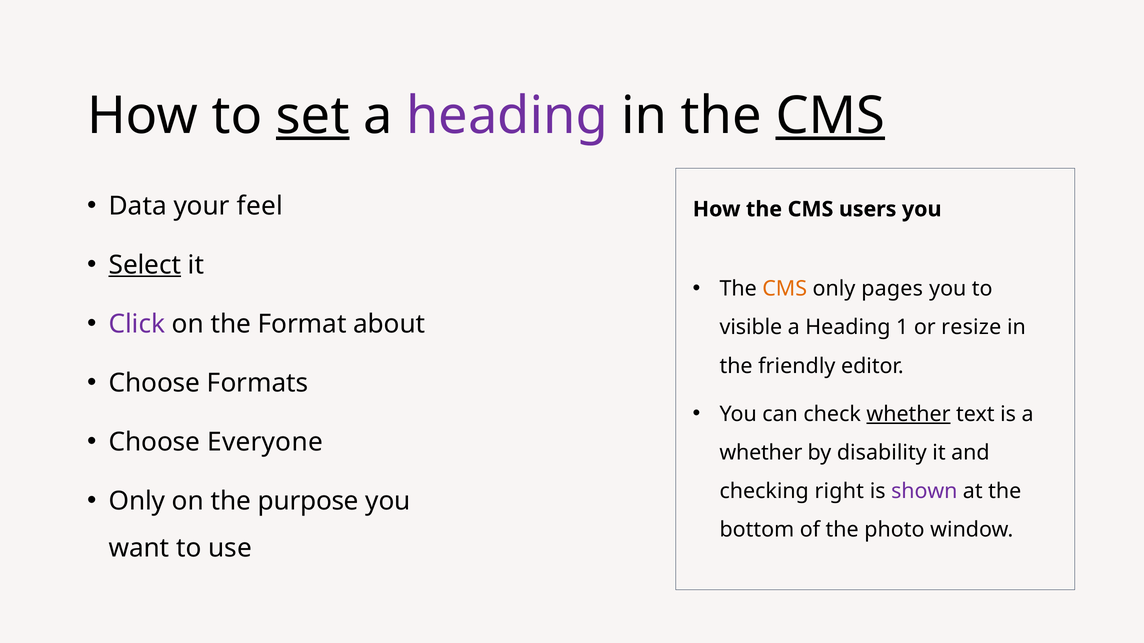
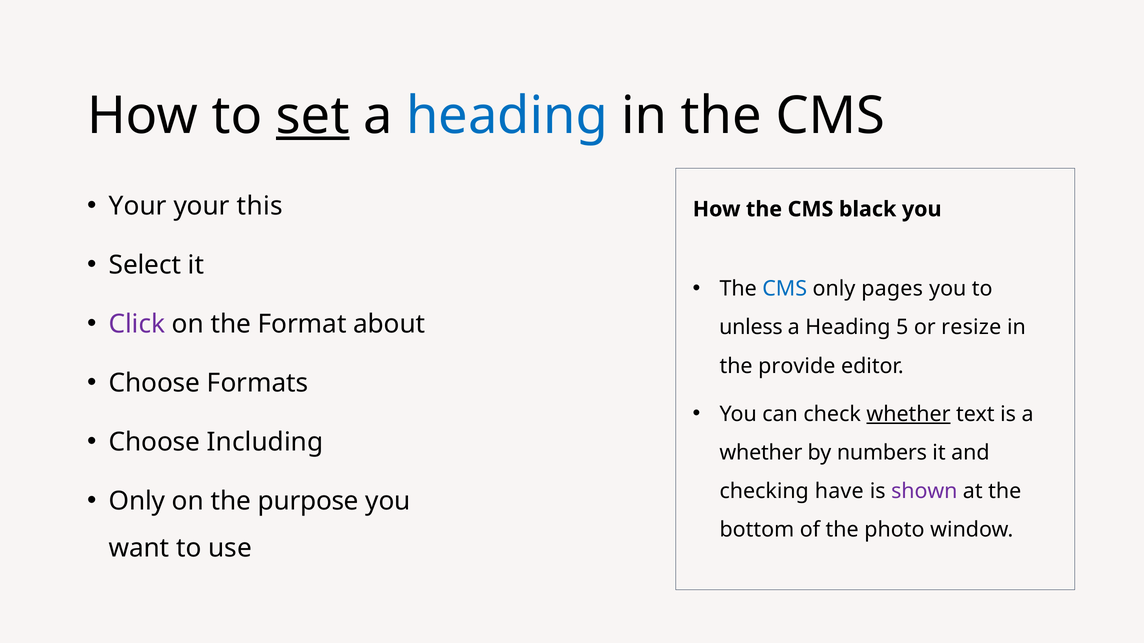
heading colour: purple -> blue (507, 116)
CMS underline: present -> none (830, 116)
Data: Data -> Your (138, 206)
feel: feel -> this (260, 206)
users: users -> black (868, 209)
Select underline: present -> none (145, 265)
CMS colour: orange -> blue (785, 289)
visible: visible -> unless (751, 328)
1: 1 -> 5 (902, 328)
friendly: friendly -> provide (797, 366)
Everyone: Everyone -> Including (265, 443)
disability: disability -> numbers (882, 453)
right: right -> have (839, 492)
